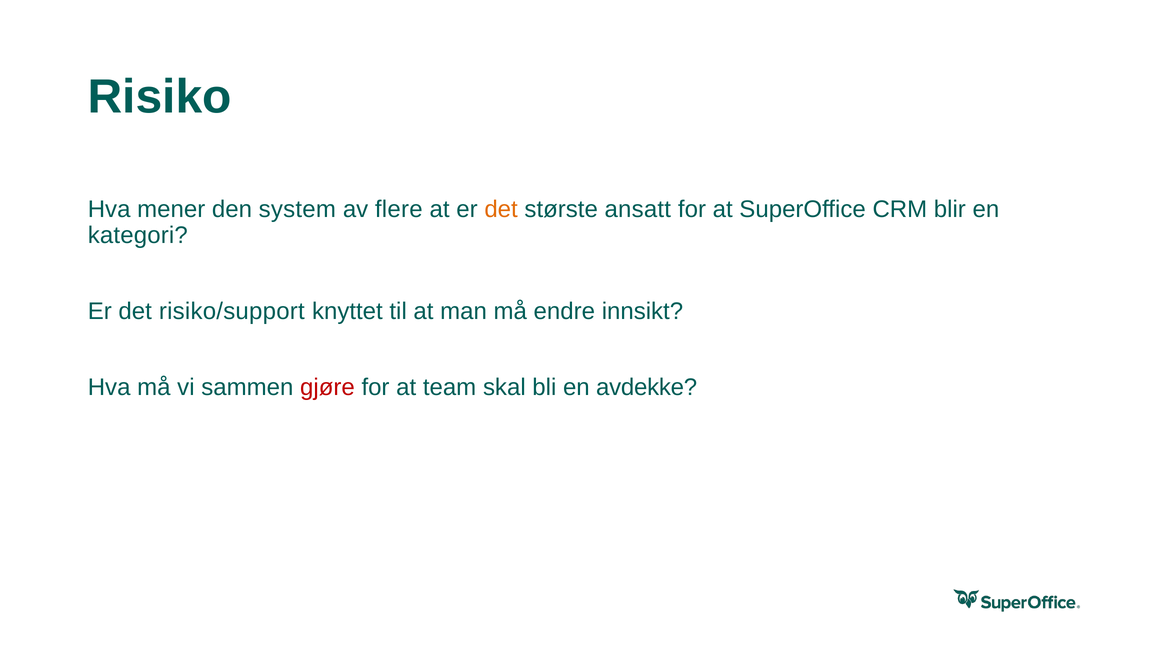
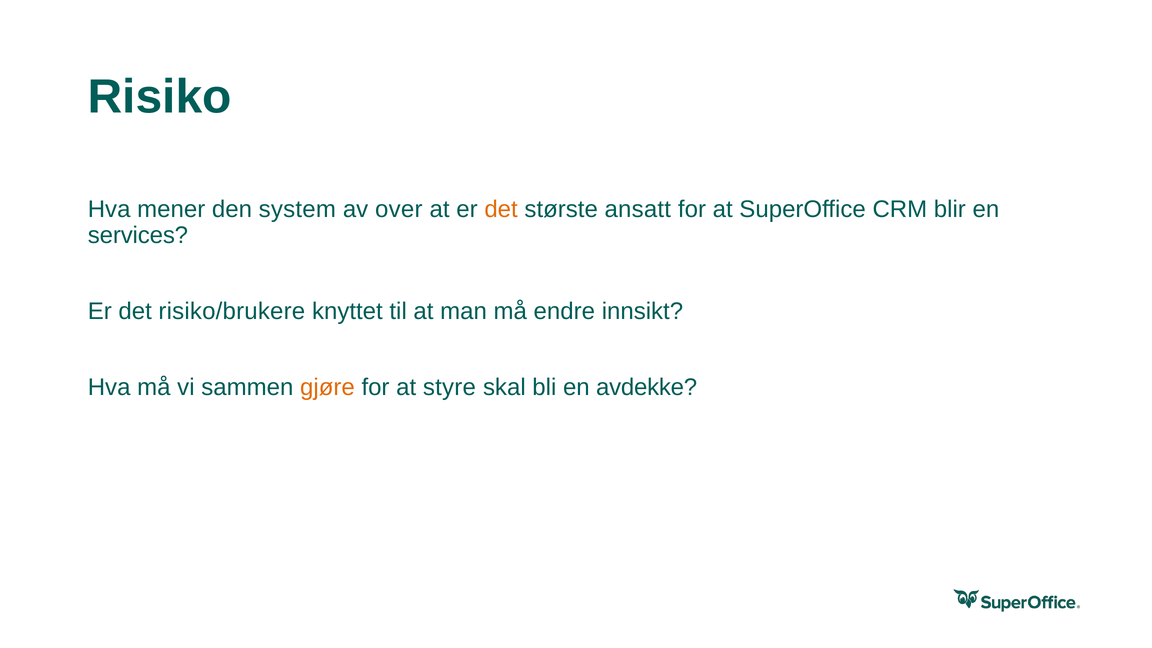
flere: flere -> over (399, 210)
kategori: kategori -> services (138, 235)
risiko/support: risiko/support -> risiko/brukere (232, 311)
gjøre colour: red -> orange (327, 387)
team: team -> styre (449, 387)
